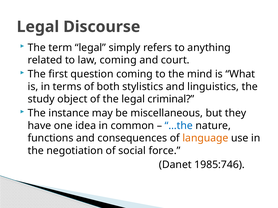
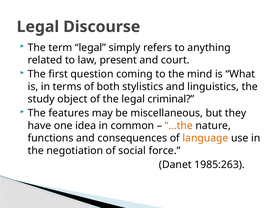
law coming: coming -> present (118, 60)
instance: instance -> features (69, 113)
…the colour: blue -> orange (179, 126)
1985:746: 1985:746 -> 1985:263 (220, 165)
